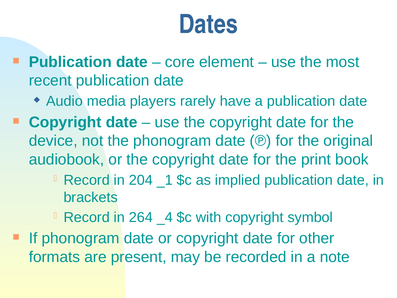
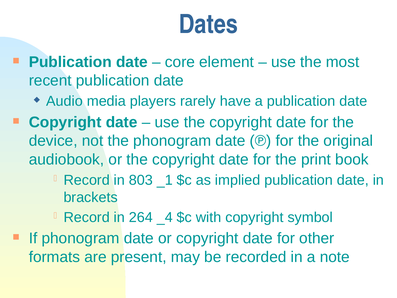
204: 204 -> 803 (141, 180)
